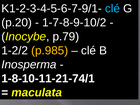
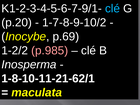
p.79: p.79 -> p.69 (66, 37)
p.985 colour: yellow -> pink (50, 51)
1-8-10-11-21-74/1: 1-8-10-11-21-74/1 -> 1-8-10-11-21-62/1 (48, 79)
